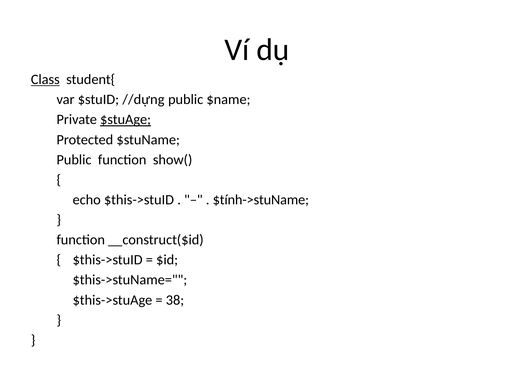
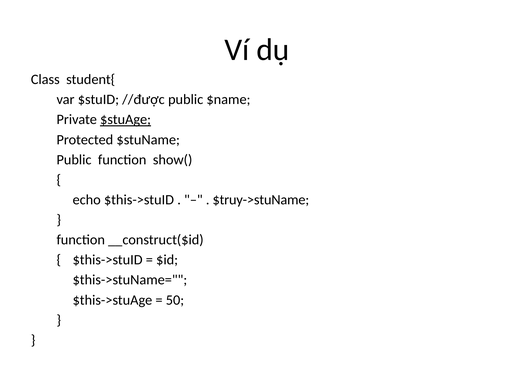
Class underline: present -> none (45, 79)
//dựng: //dựng -> //được (143, 99)
$tính->stuName: $tính->stuName -> $truy->stuName (261, 200)
38: 38 -> 50 (175, 300)
